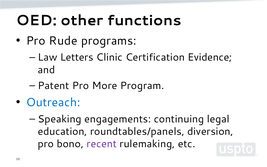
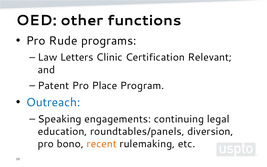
Evidence: Evidence -> Relevant (210, 57)
More: More -> Place (105, 86)
recent colour: purple -> orange (102, 144)
